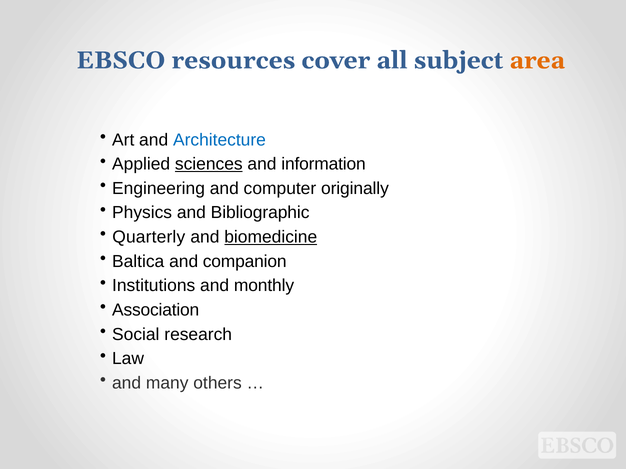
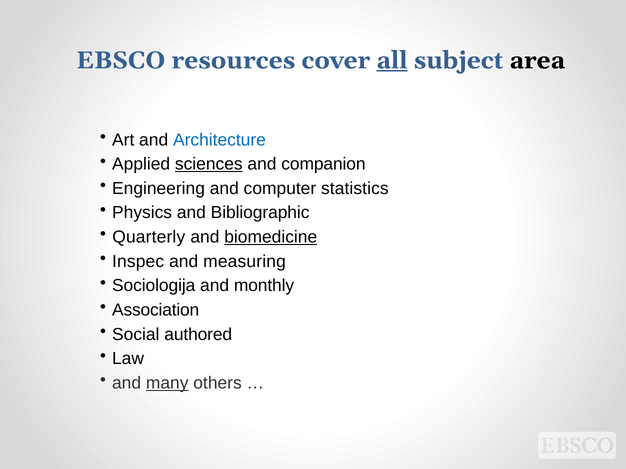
all underline: none -> present (392, 60)
area colour: orange -> black (537, 60)
information: information -> companion (323, 164)
originally: originally -> statistics (355, 189)
Baltica: Baltica -> Inspec (138, 262)
companion: companion -> measuring (245, 262)
Institutions: Institutions -> Sociologija (154, 286)
research: research -> authored (198, 335)
many underline: none -> present (167, 383)
